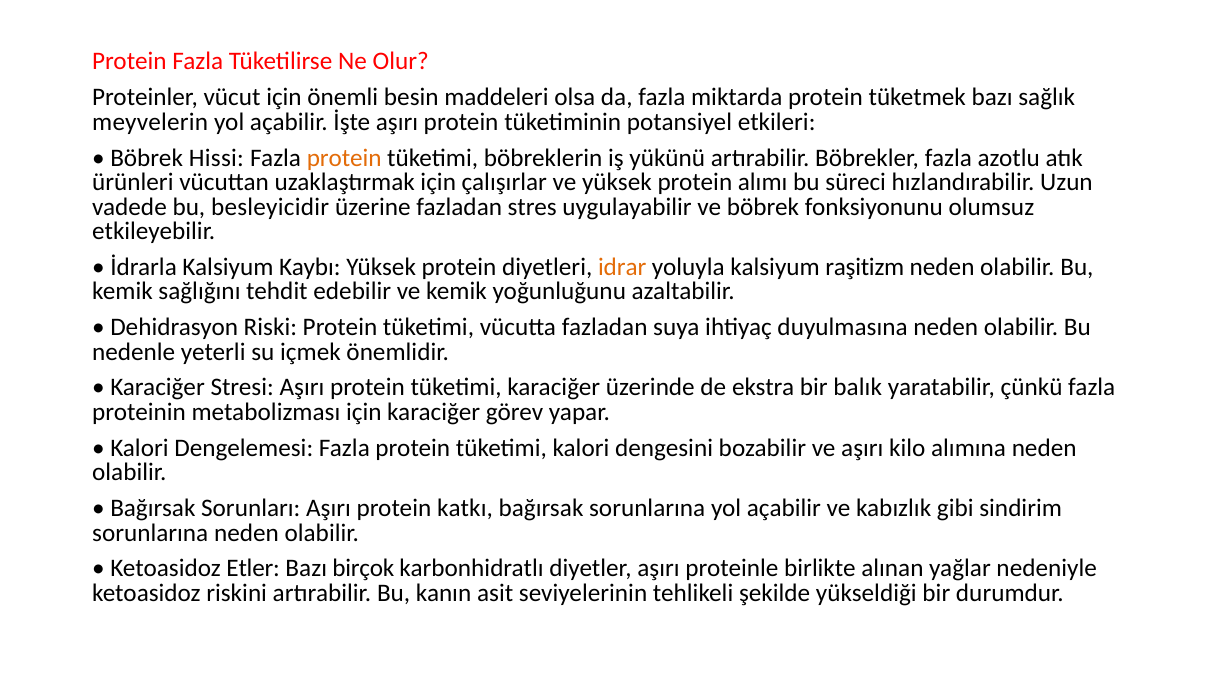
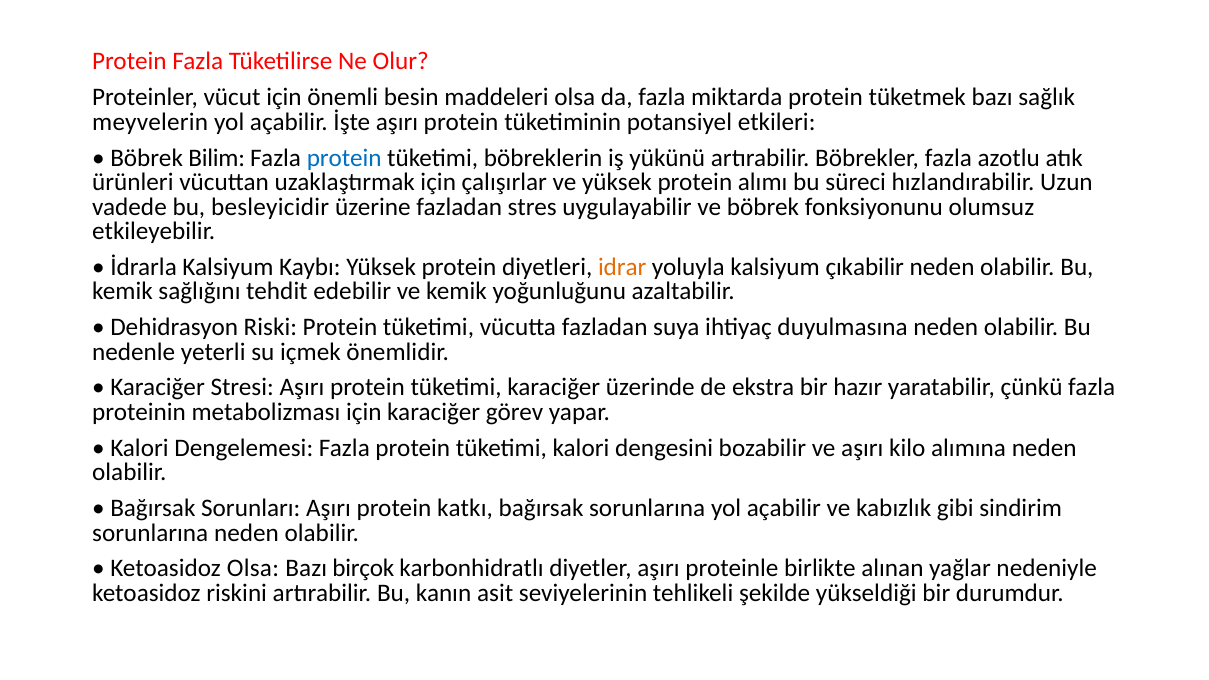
Hissi: Hissi -> Bilim (217, 158)
protein colour: orange -> blue (344, 158)
raşitizm: raşitizm -> çıkabilir (865, 267)
balık: balık -> hazır (858, 388)
Ketoasidoz Etler: Etler -> Olsa (253, 569)
